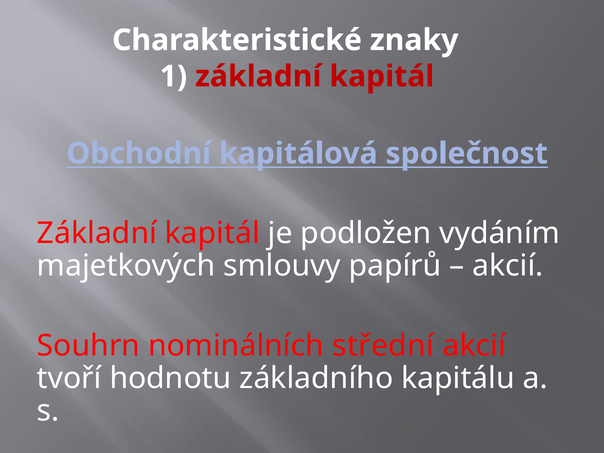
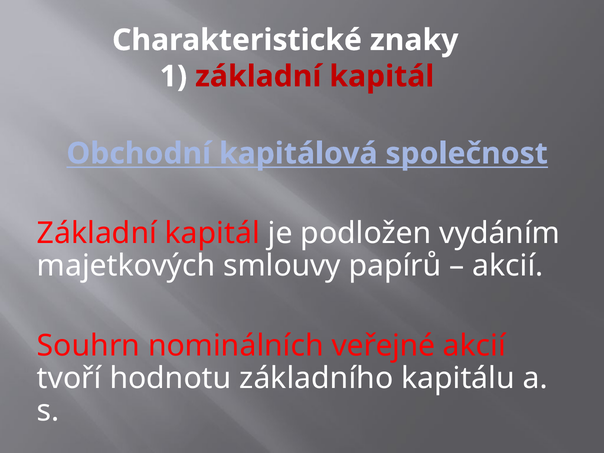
střední: střední -> veřejné (384, 346)
